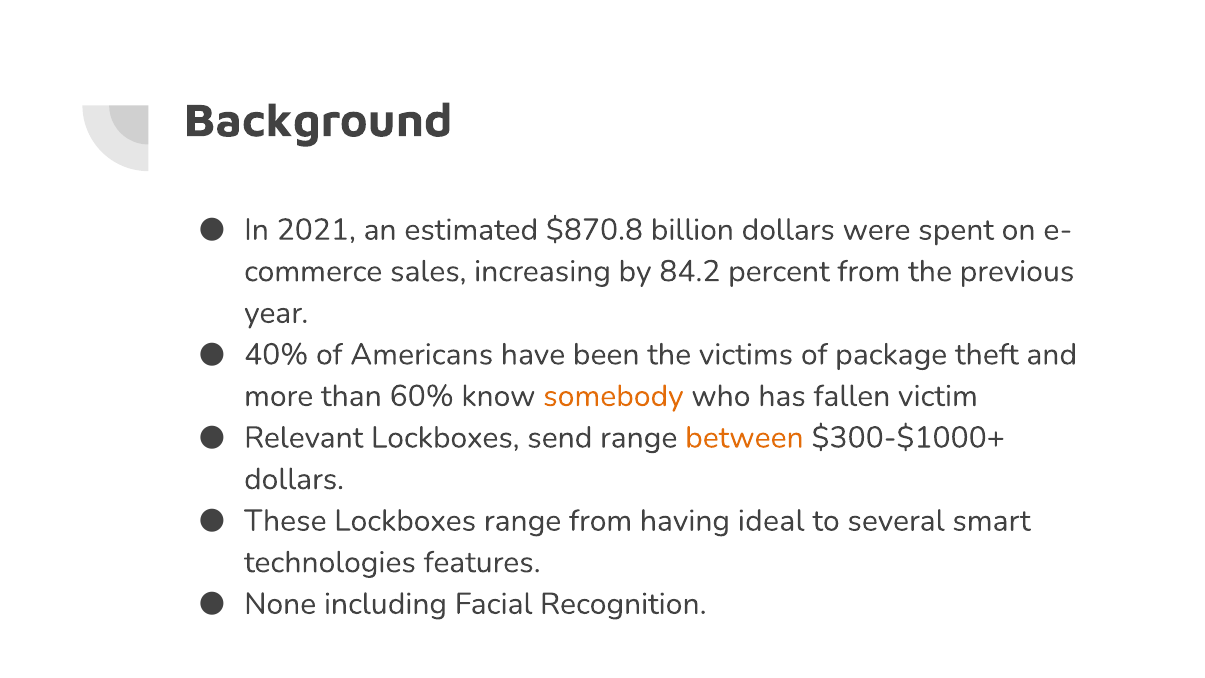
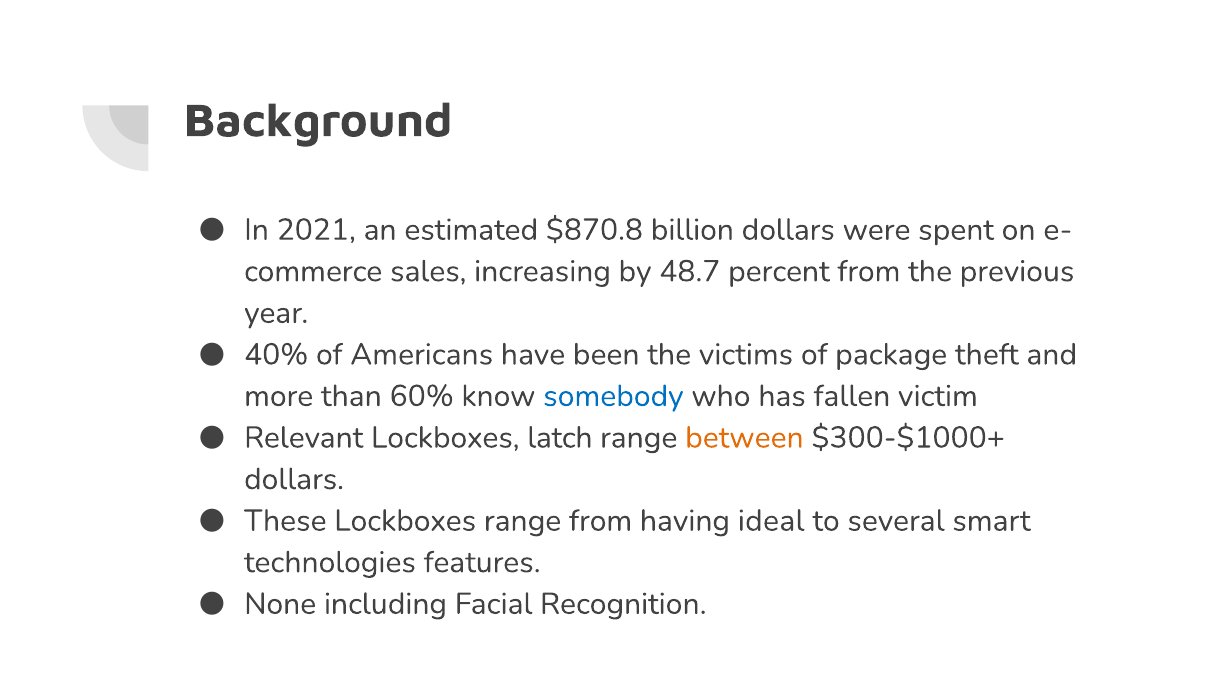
84.2: 84.2 -> 48.7 (690, 271)
somebody colour: orange -> blue (613, 396)
send: send -> latch (560, 437)
